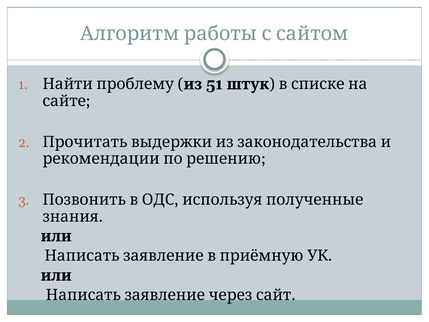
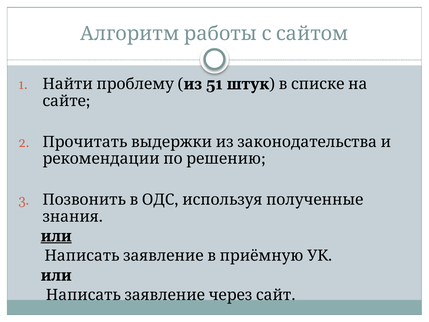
или underline: none -> present (56, 236)
